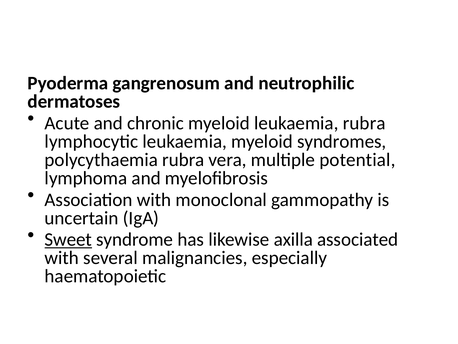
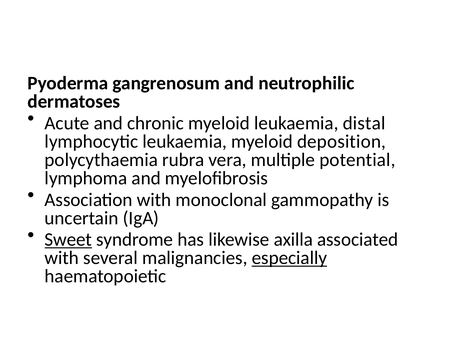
leukaemia rubra: rubra -> distal (364, 123)
syndromes: syndromes -> deposition (342, 141)
especially underline: none -> present (289, 258)
